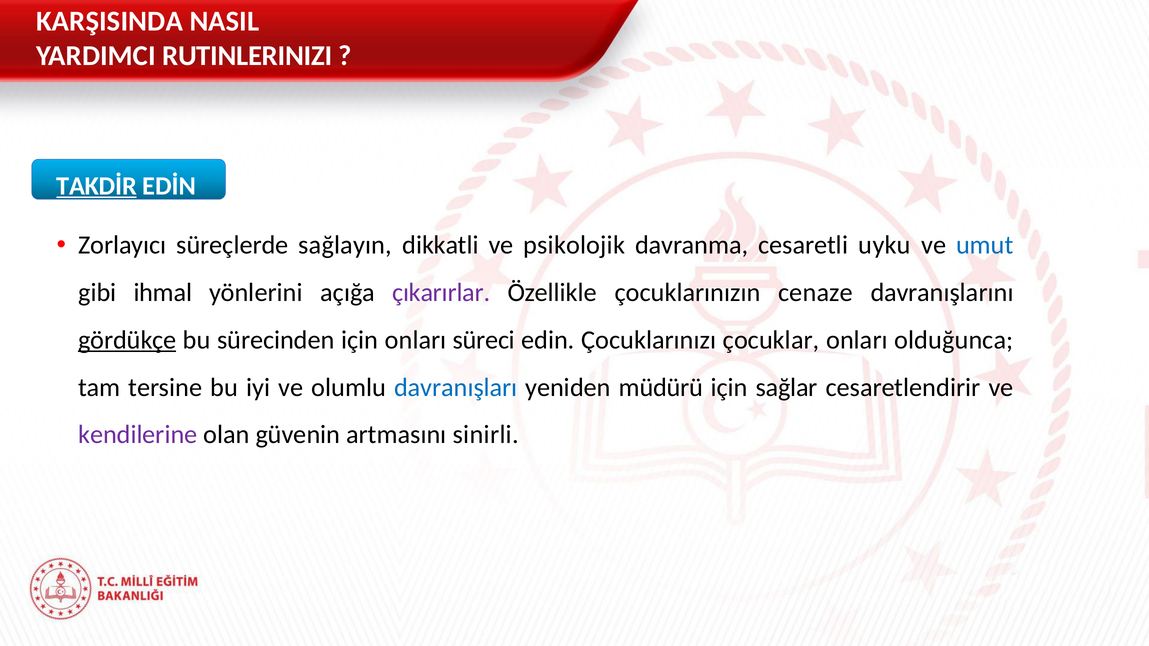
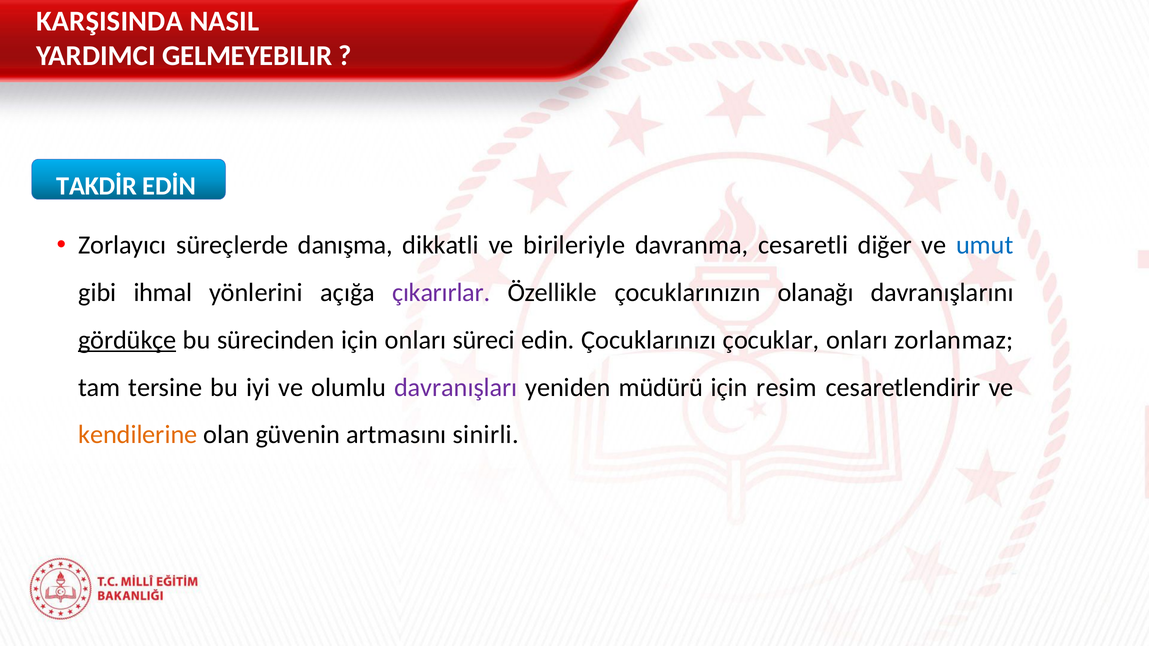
RUTINLERINIZI: RUTINLERINIZI -> GELMEYEBILIR (247, 56)
TAKDİR underline: present -> none (97, 186)
sağlayın: sağlayın -> danışma (345, 245)
psikolojik: psikolojik -> birileriyle (574, 245)
uyku: uyku -> diğer (885, 245)
cenaze: cenaze -> olanağı (816, 293)
olduğunca: olduğunca -> zorlanmaz (954, 340)
davranışları colour: blue -> purple (456, 388)
sağlar: sağlar -> resim (786, 388)
kendilerine colour: purple -> orange (138, 435)
